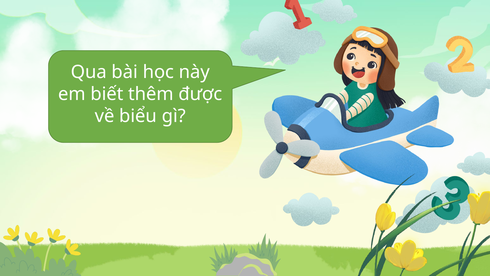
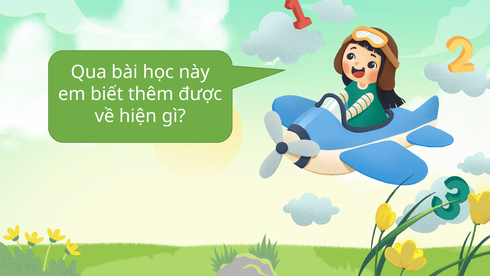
biểu: biểu -> hiện (138, 116)
